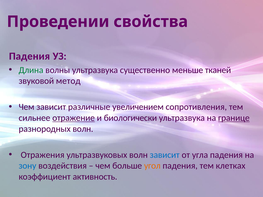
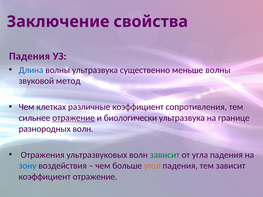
Проведении: Проведении -> Заключение (58, 22)
Длина colour: green -> blue (31, 70)
меньше тканей: тканей -> волны (218, 70)
Чем зависит: зависит -> клетках (51, 107)
различные увеличением: увеличением -> коэффициент (138, 107)
границе underline: present -> none (234, 118)
зависит colour: blue -> green (165, 155)
тем клетках: клетках -> зависит (231, 166)
коэффициент активность: активность -> отражение (95, 177)
